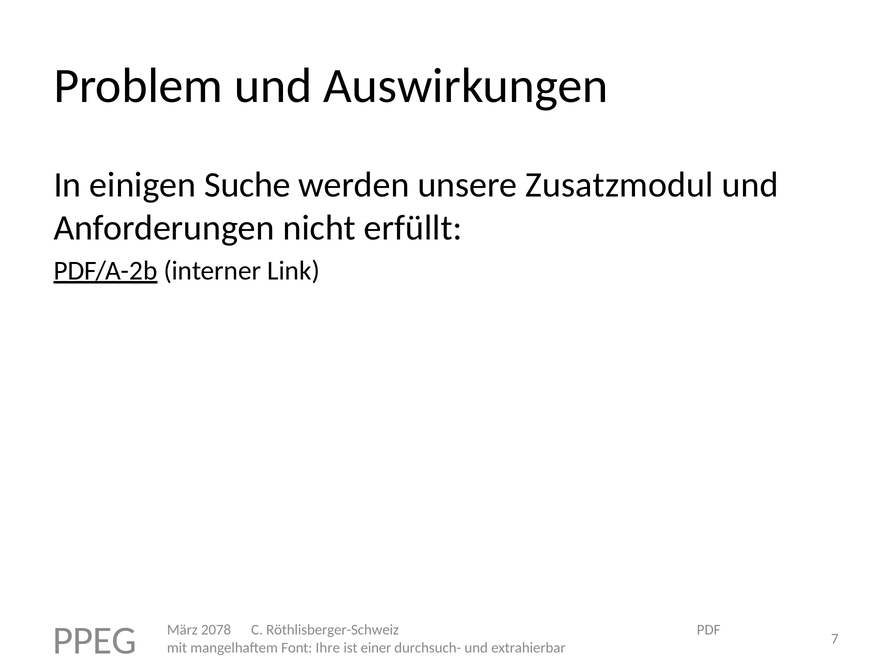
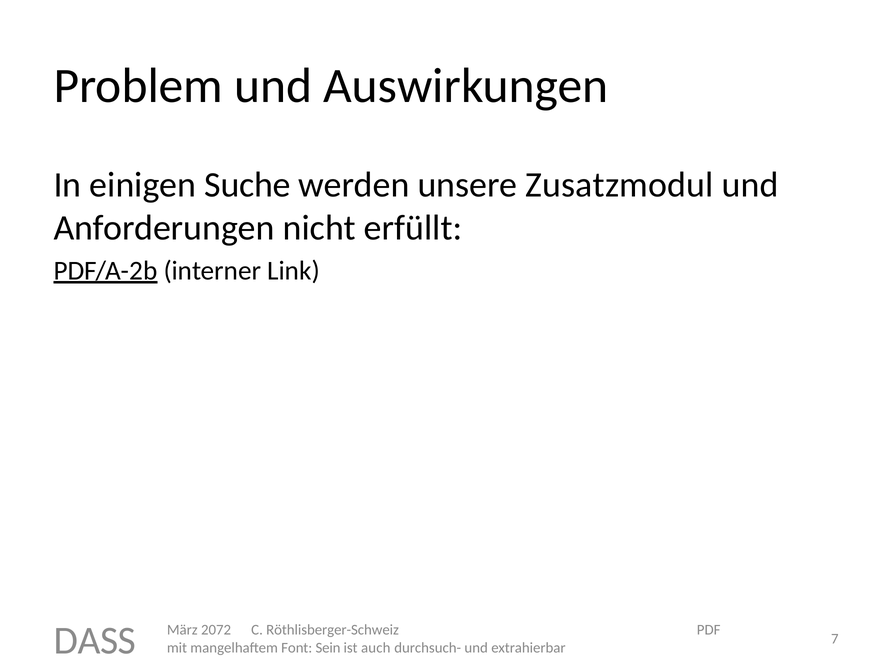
2078: 2078 -> 2072 (216, 630)
PPEG: PPEG -> DASS (95, 641)
Ihre: Ihre -> Sein (328, 648)
einer: einer -> auch (376, 648)
